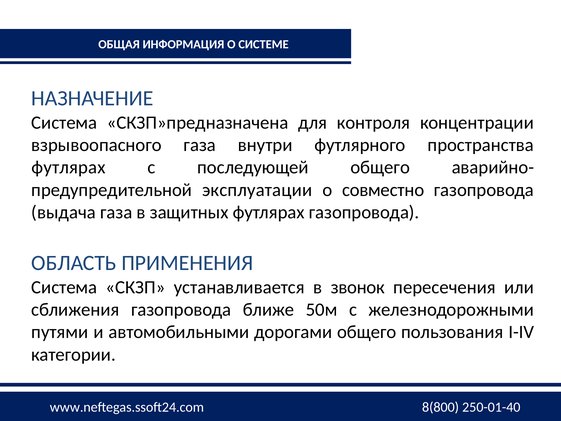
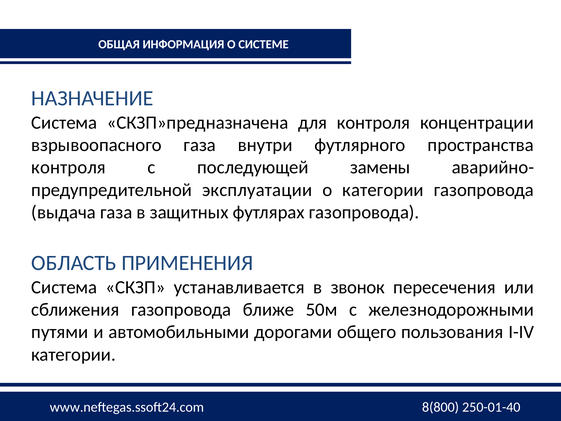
футлярах: футлярах -> контроля (69, 167)
последующей общего: общего -> замены (380, 167)
о совместно: совместно -> категории (383, 190)
